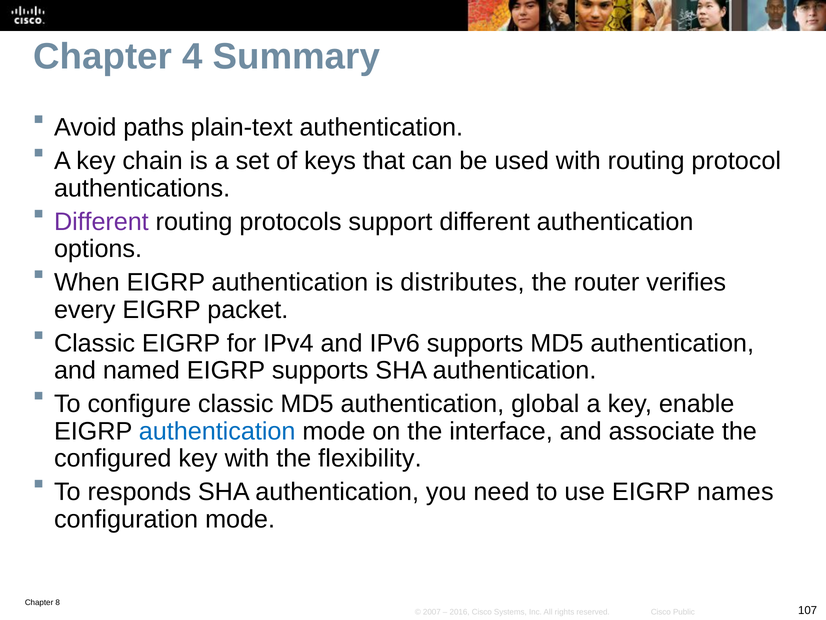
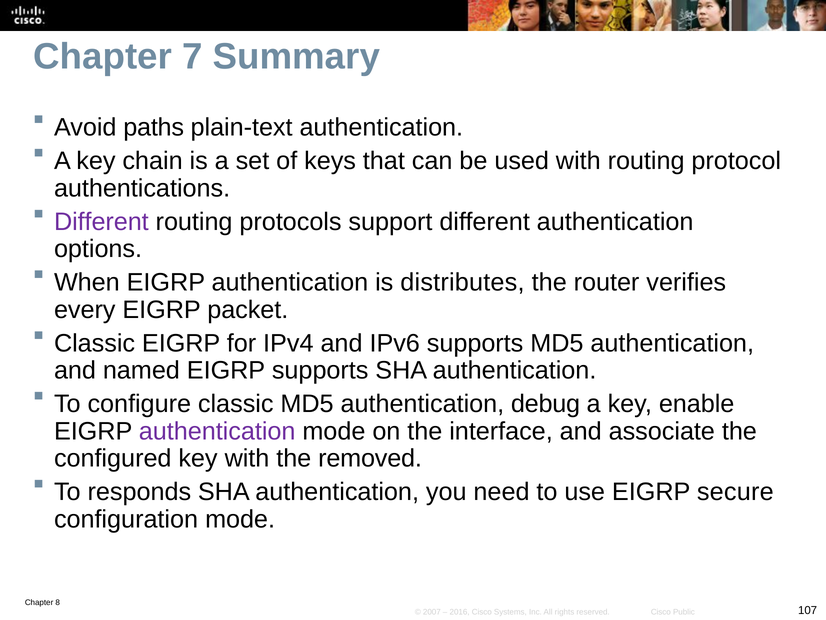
4: 4 -> 7 (192, 57)
global: global -> debug (546, 404)
authentication colour: blue -> purple (217, 431)
flexibility: flexibility -> removed (370, 458)
names: names -> secure (735, 492)
